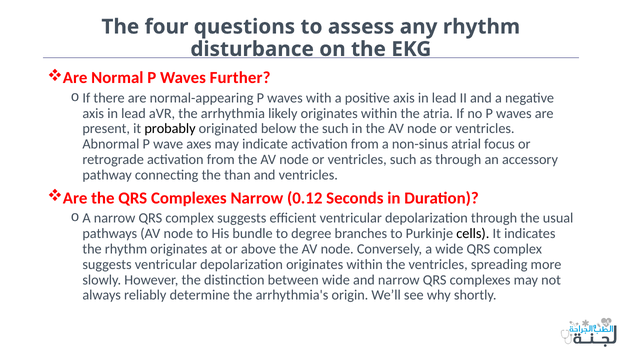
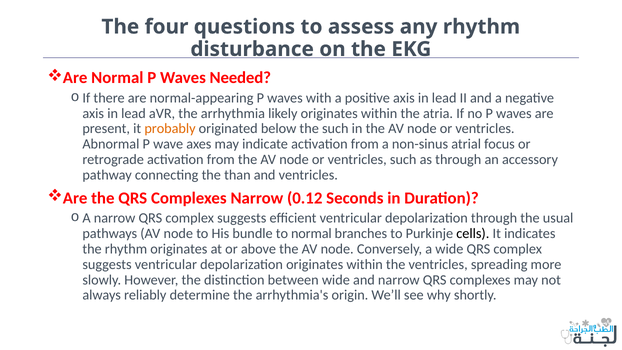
Further: Further -> Needed (240, 78)
probably colour: black -> orange (170, 129)
to degree: degree -> normal (311, 234)
